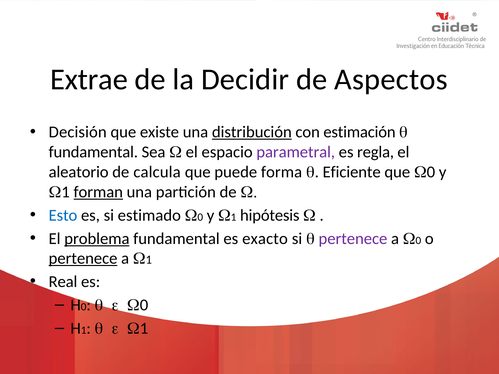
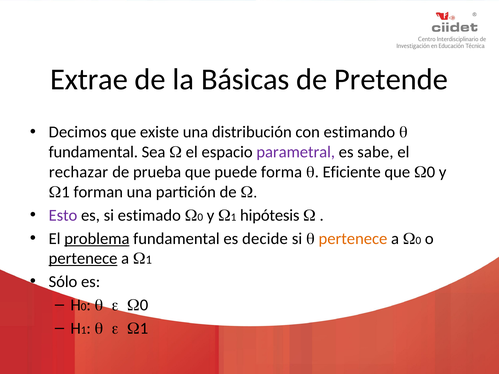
Decidir: Decidir -> Básicas (245, 79)
Aspectos: Aspectos -> Pretende (391, 79)
Decisión: Decisión -> Decimos (78, 132)
distribución underline: present -> none (252, 132)
estimación: estimación -> estimando (359, 132)
regla: regla -> sabe (375, 152)
aleatorio: aleatorio -> rechazar (78, 172)
calcula: calcula -> prueba (157, 172)
forman underline: present -> none (98, 192)
Esto colour: blue -> purple (63, 215)
exacto: exacto -> decide (265, 239)
pertenece colour: purple -> orange (353, 239)
Real: Real -> Sólo (63, 282)
